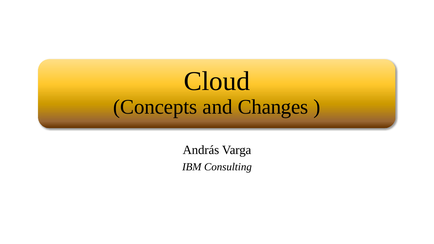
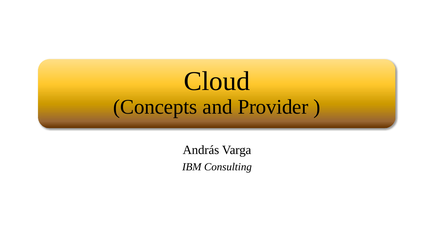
Changes: Changes -> Provider (273, 107)
